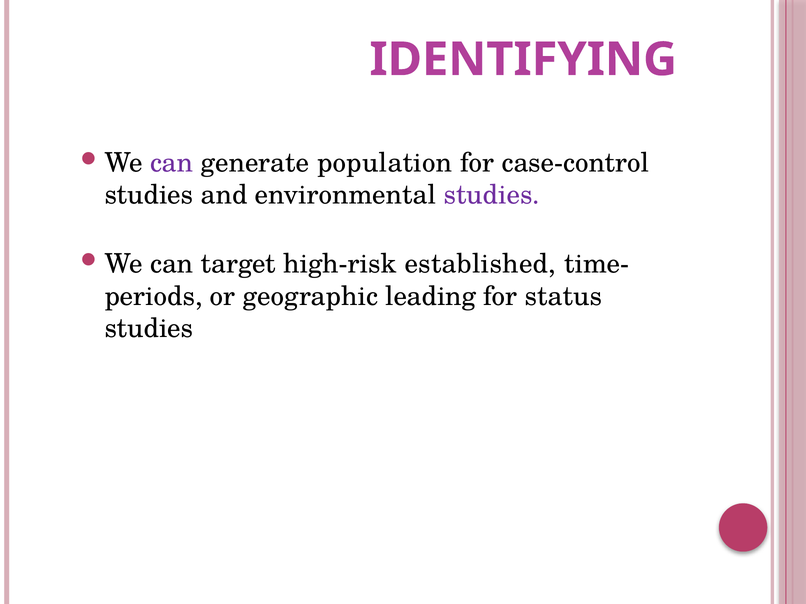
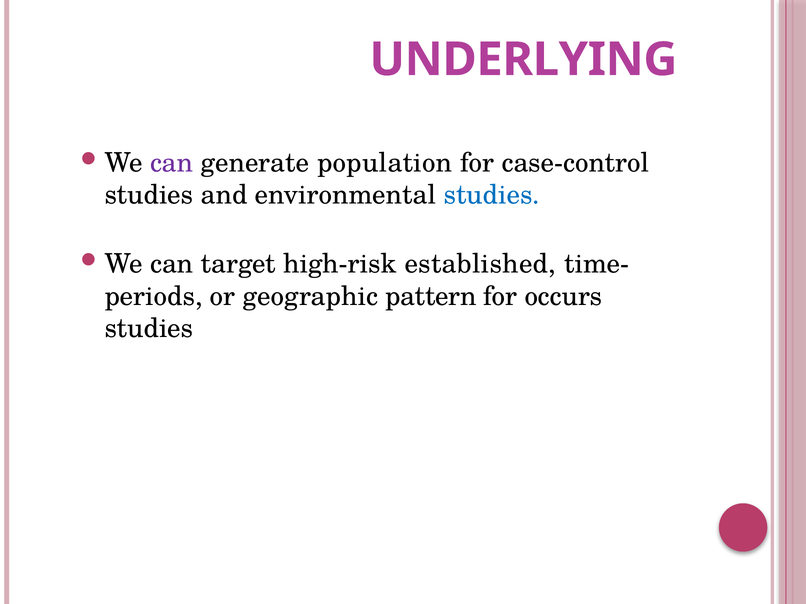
IDENTIFYING: IDENTIFYING -> UNDERLYING (523, 60)
studies colour: purple -> blue (492, 195)
leading: leading -> pattern (431, 296)
status: status -> occurs (563, 296)
